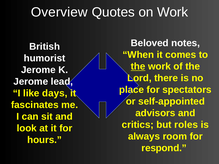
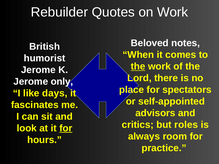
Overview: Overview -> Rebuilder (59, 12)
lead: lead -> only (62, 82)
for underline: none -> present (66, 128)
respond: respond -> practice (164, 148)
